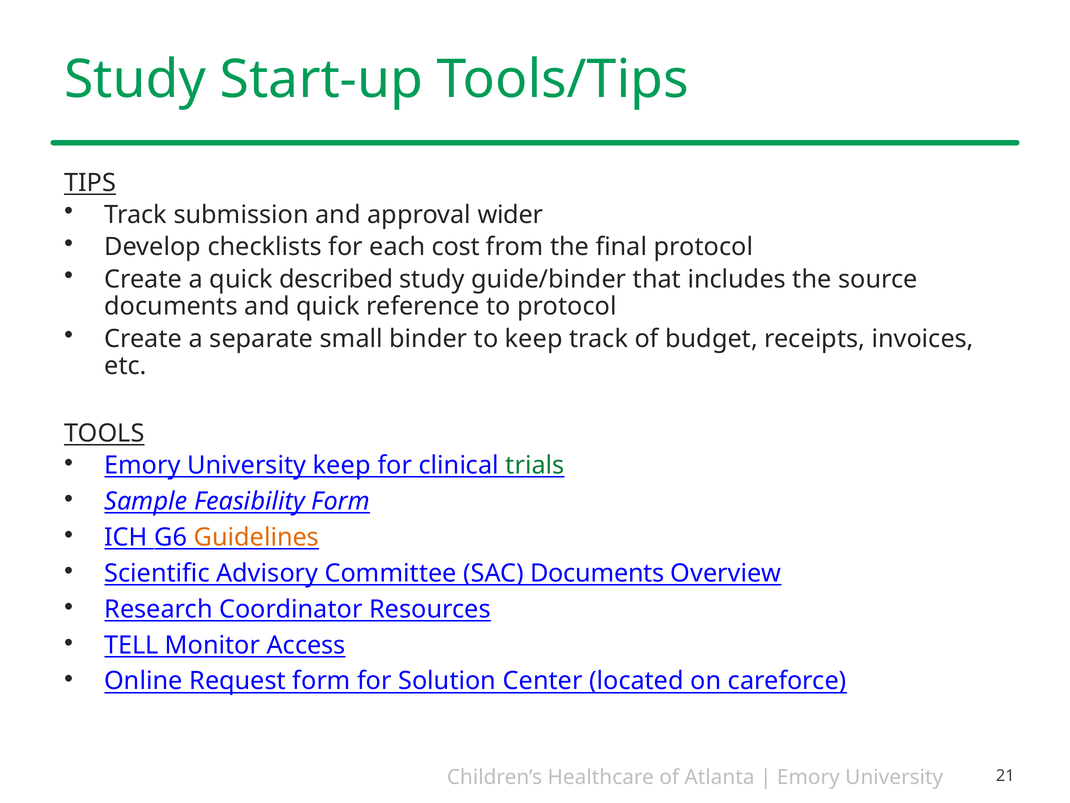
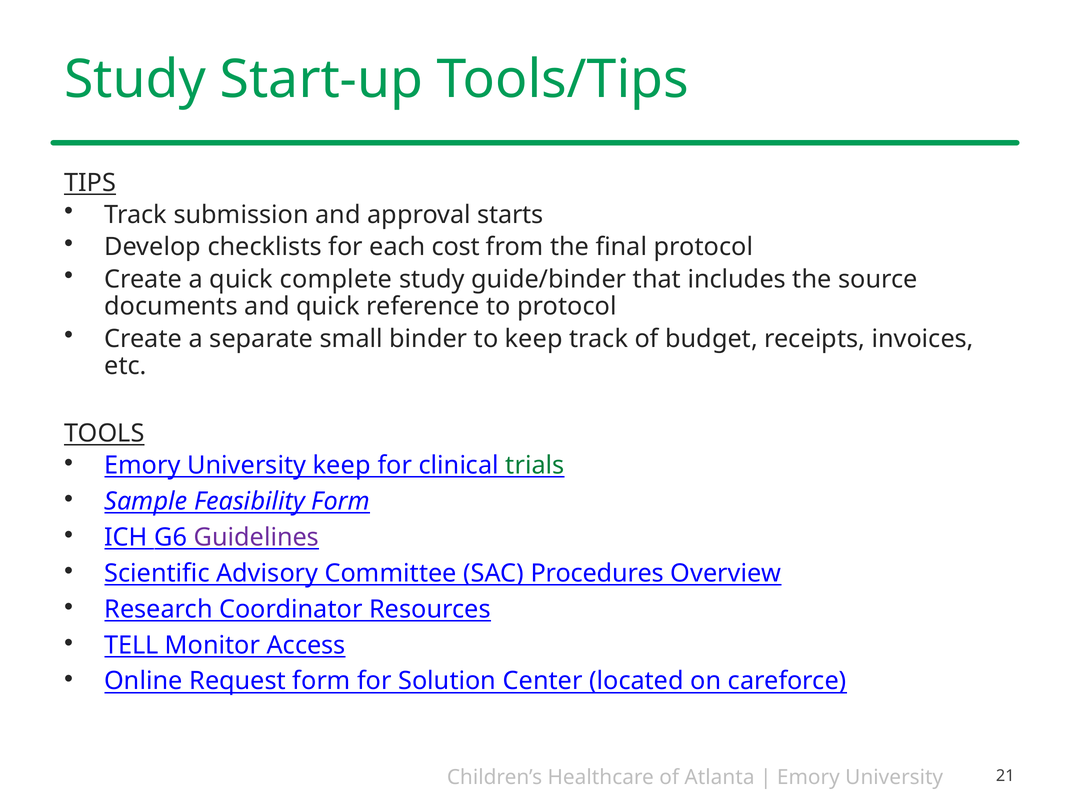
wider: wider -> starts (510, 215)
described: described -> complete (336, 279)
Guidelines colour: orange -> purple (256, 537)
SAC Documents: Documents -> Procedures (597, 573)
